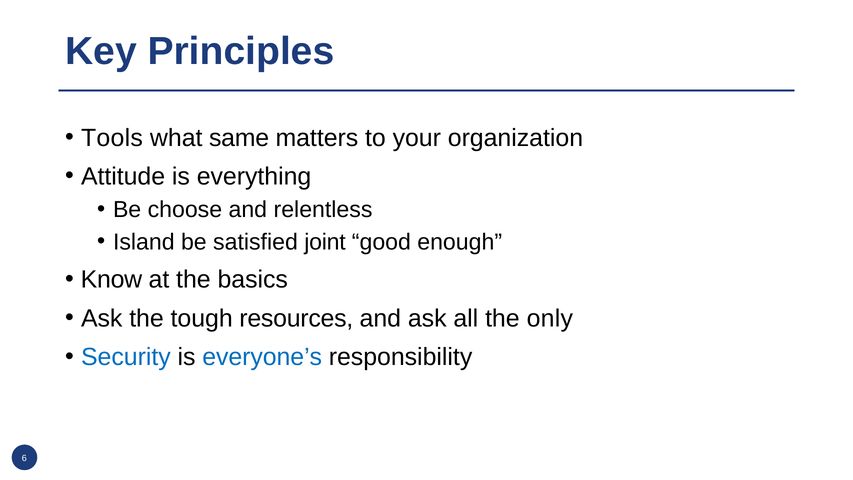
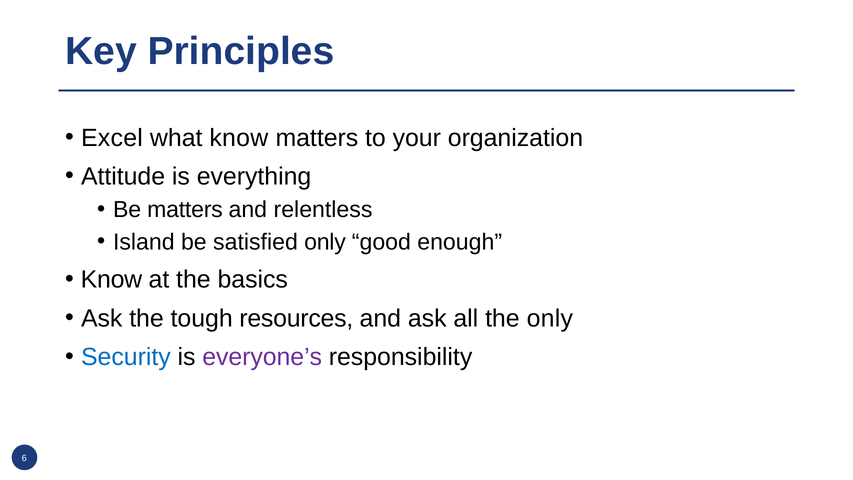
Tools: Tools -> Excel (112, 138)
what same: same -> know (239, 138)
Be choose: choose -> matters (185, 210)
satisfied joint: joint -> only (325, 242)
everyone’s colour: blue -> purple (262, 357)
